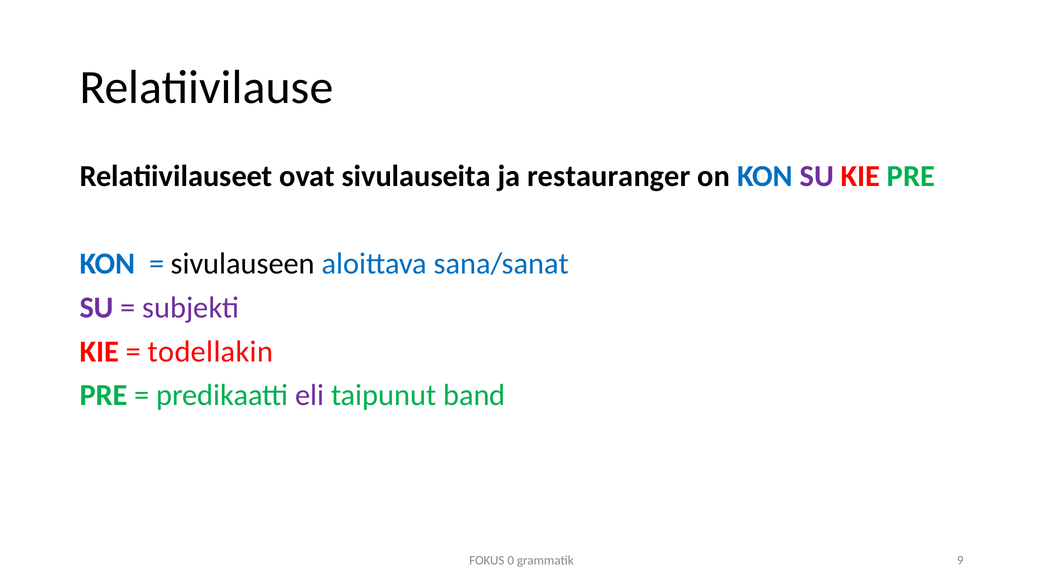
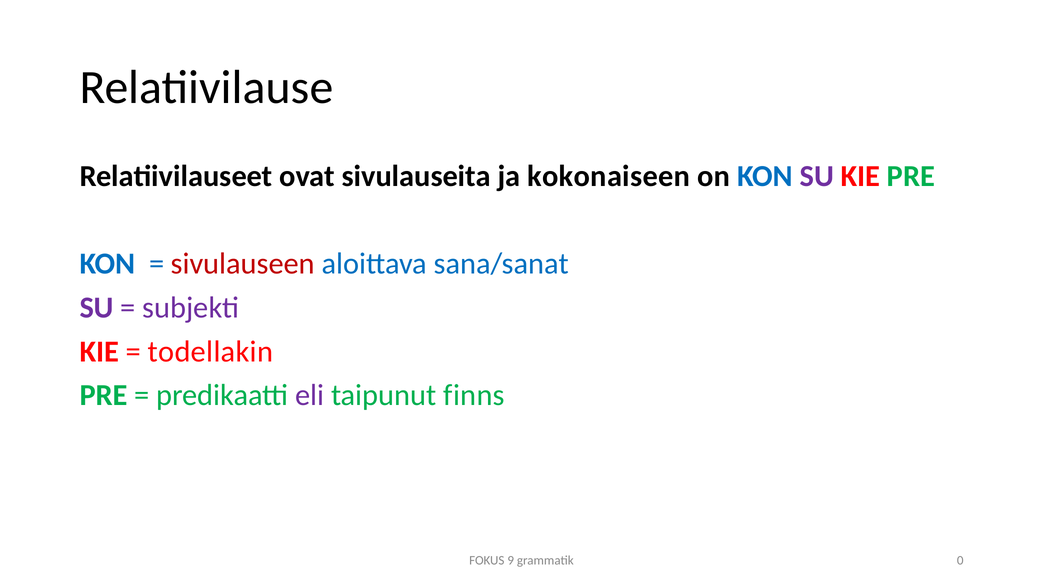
restauranger: restauranger -> kokonaiseen (609, 176)
sivulauseen colour: black -> red (243, 264)
band: band -> finns (474, 395)
0: 0 -> 9 (511, 560)
9: 9 -> 0 (960, 560)
